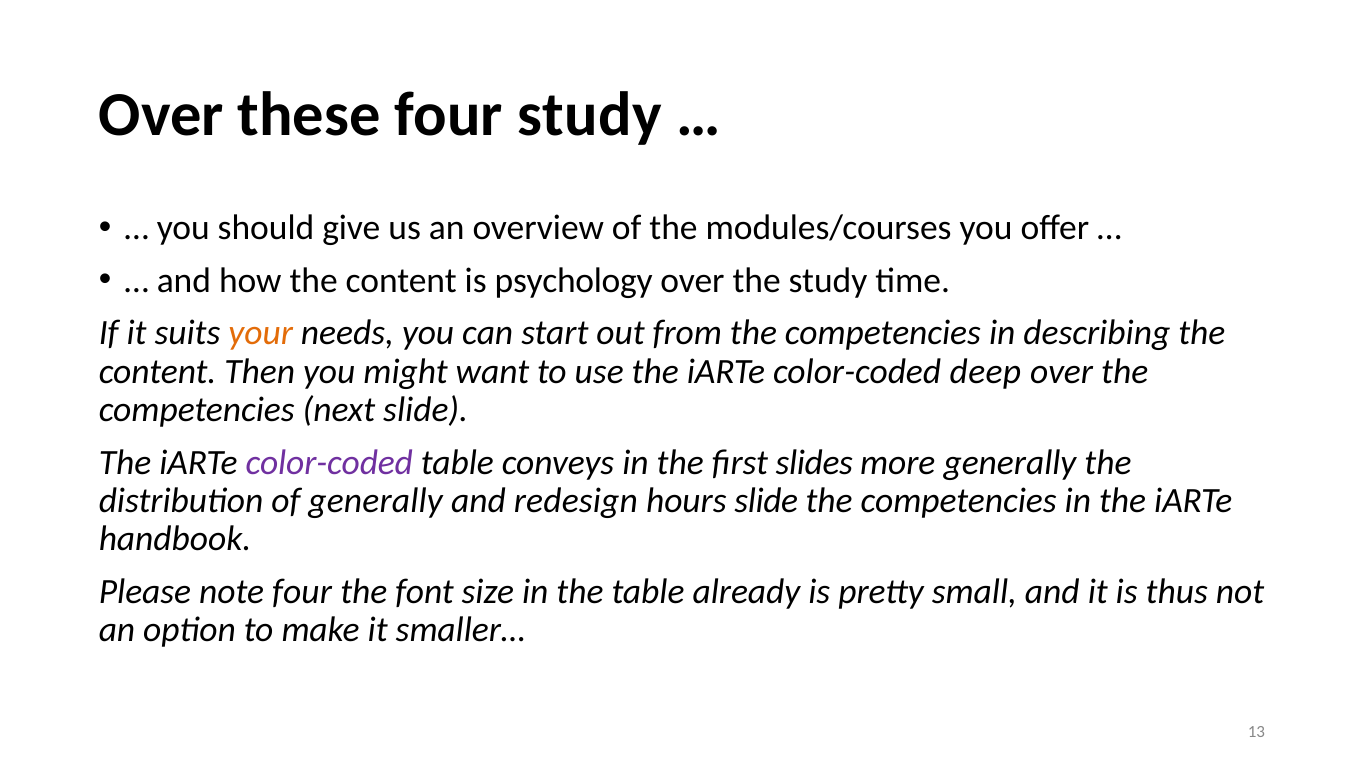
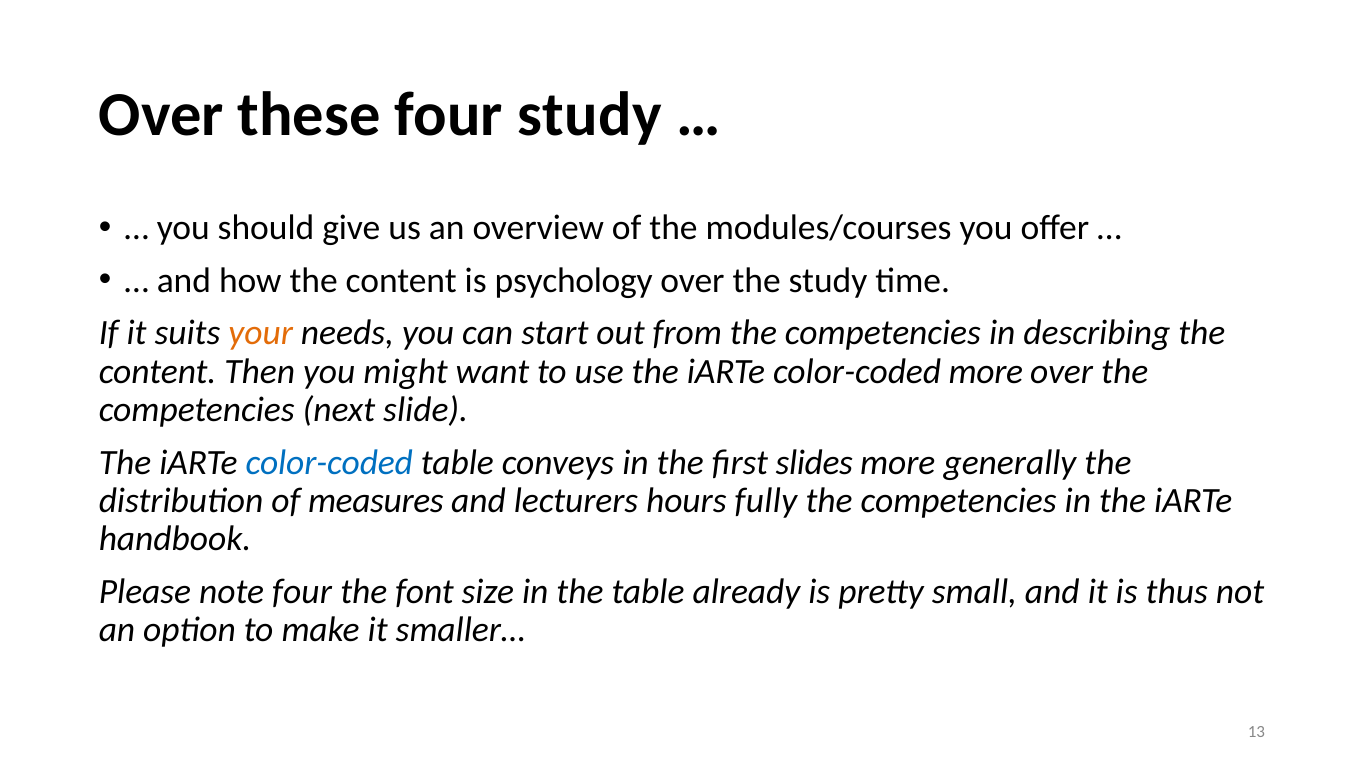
color-coded deep: deep -> more (986, 372)
color-coded colour: purple -> blue (329, 463)
of generally: generally -> measures (376, 501)
redesign: redesign -> lecturers (576, 501)
hours slide: slide -> fully (766, 501)
